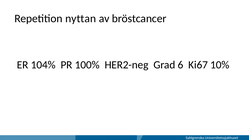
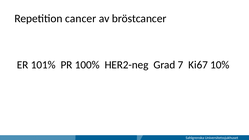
nyttan: nyttan -> cancer (81, 19)
104%: 104% -> 101% (43, 65)
6: 6 -> 7 (180, 65)
